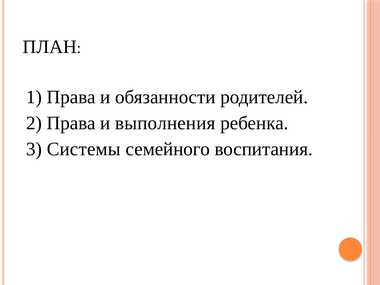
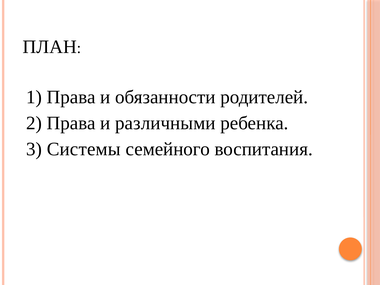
выполнения: выполнения -> различными (165, 123)
